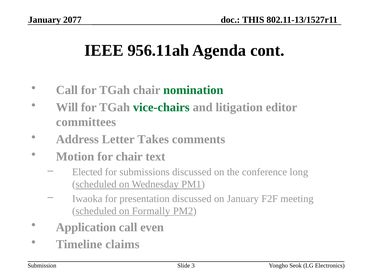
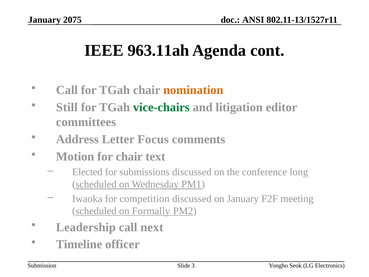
2077: 2077 -> 2075 (72, 20)
THIS: THIS -> ANSI (253, 20)
956.11ah: 956.11ah -> 963.11ah (158, 50)
nomination colour: green -> orange (193, 90)
Will: Will -> Still (67, 107)
Takes: Takes -> Focus (153, 139)
presentation: presentation -> competition (144, 199)
Application: Application -> Leadership (86, 227)
even: even -> next (152, 227)
claims: claims -> officer (122, 244)
